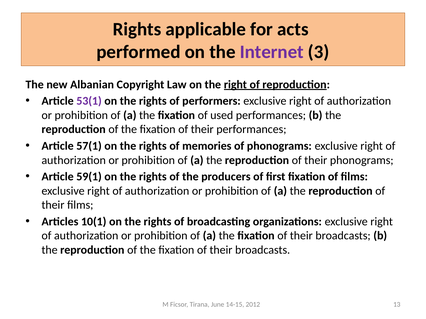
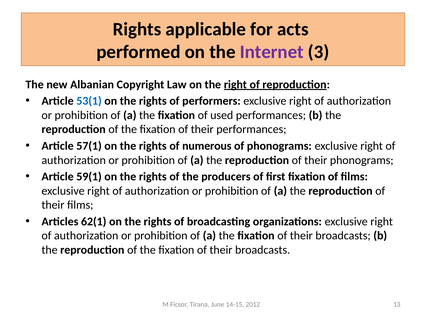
53(1 colour: purple -> blue (89, 101)
memories: memories -> numerous (207, 146)
10(1: 10(1 -> 62(1 (94, 222)
